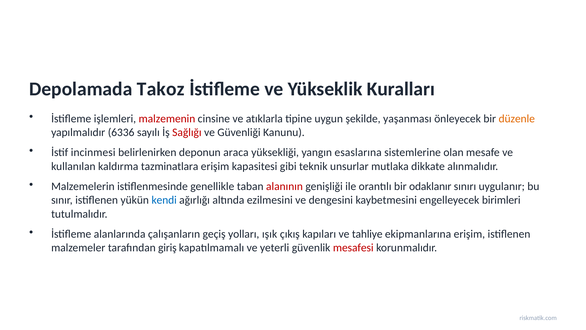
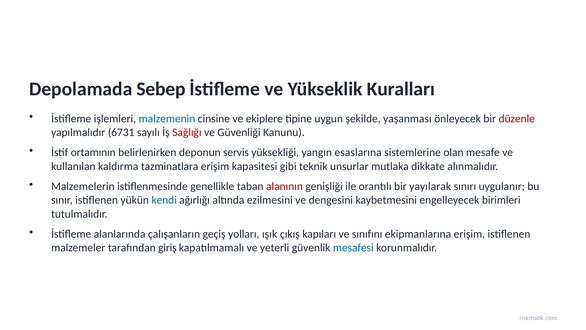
Takoz: Takoz -> Sebep (161, 89)
malzemenin colour: red -> blue (167, 118)
atıklarla: atıklarla -> ekiplere (264, 118)
düzenle colour: orange -> red (517, 118)
6336: 6336 -> 6731 (121, 132)
incinmesi: incinmesi -> ortamının (93, 152)
araca: araca -> servis (236, 152)
odaklanır: odaklanır -> yayılarak (430, 186)
tahliye: tahliye -> sınıfını (367, 234)
mesafesi colour: red -> blue (353, 248)
